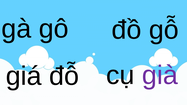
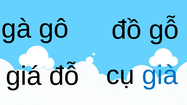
già colour: purple -> blue (160, 75)
